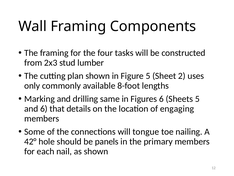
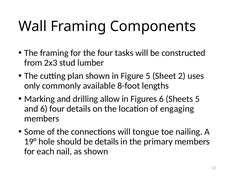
same: same -> allow (110, 99)
6 that: that -> four (57, 108)
42°: 42° -> 19° (30, 141)
be panels: panels -> details (107, 141)
